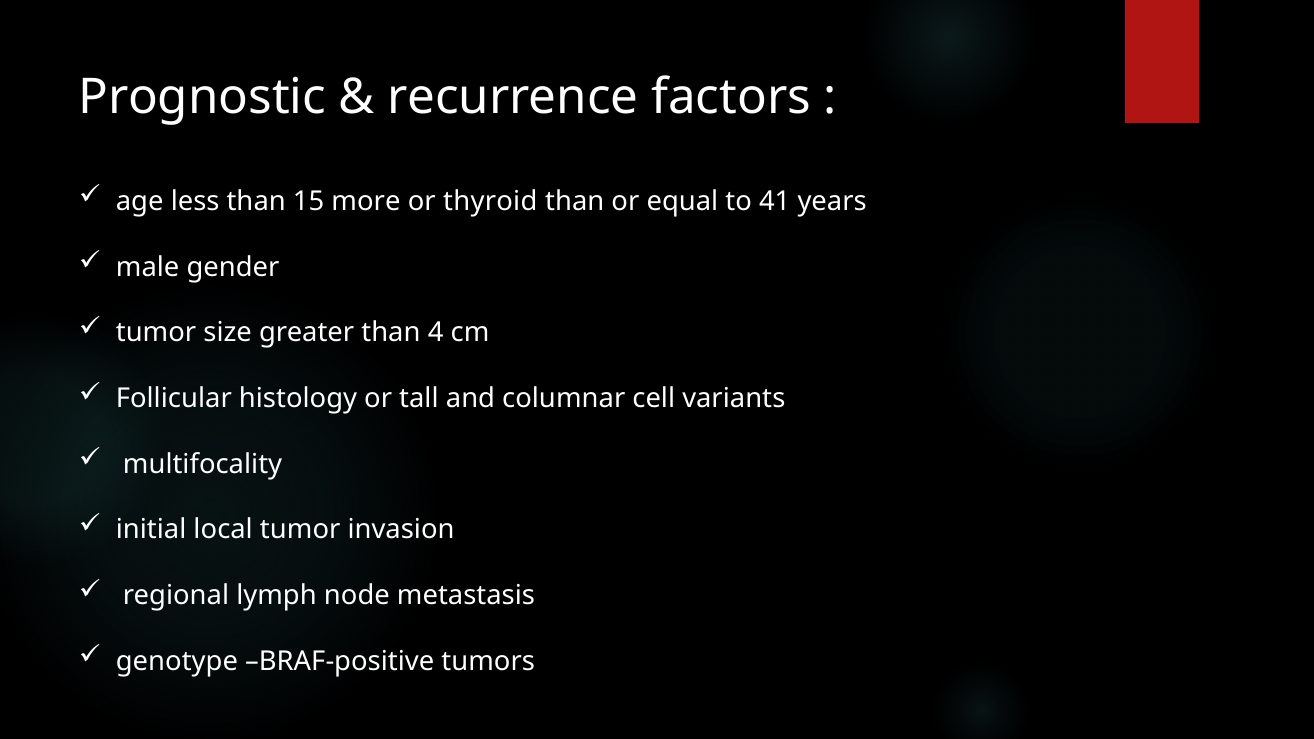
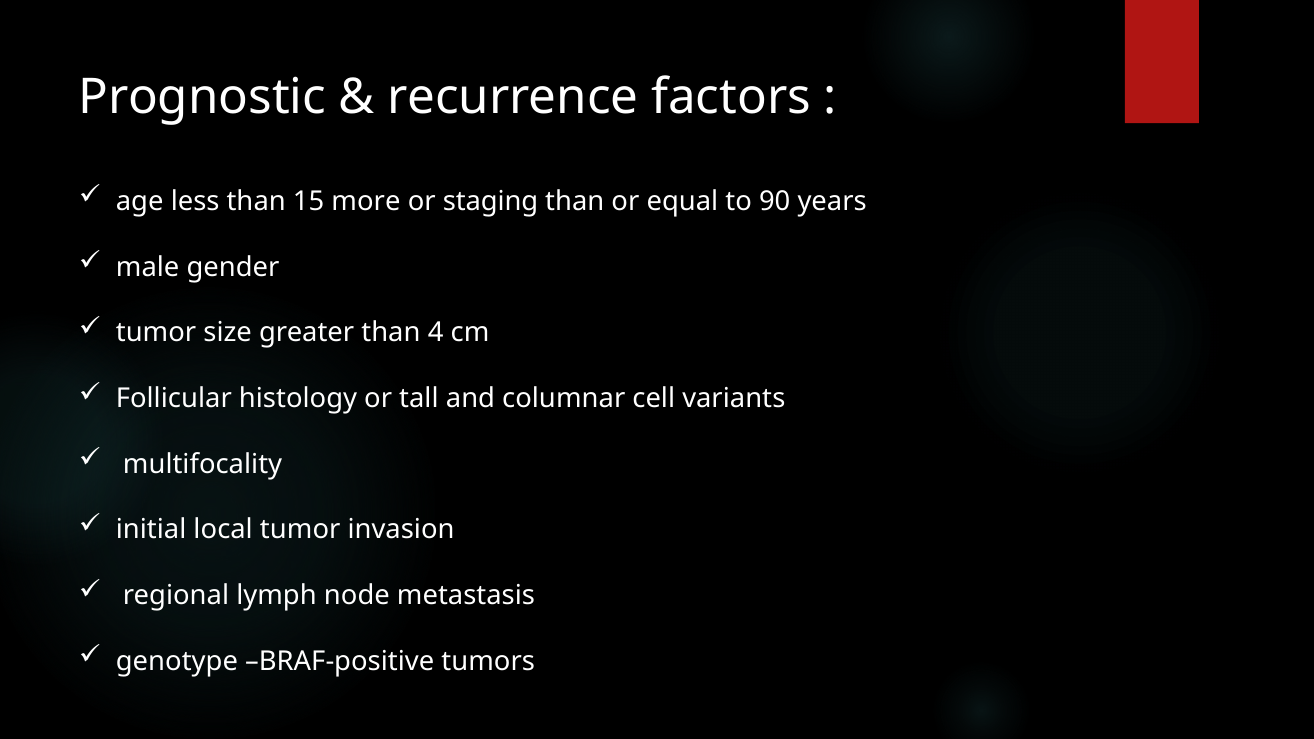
thyroid: thyroid -> staging (491, 201)
41: 41 -> 90 (775, 201)
